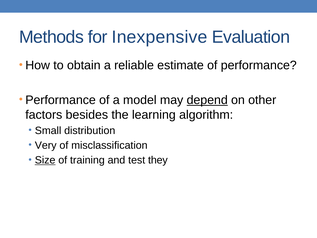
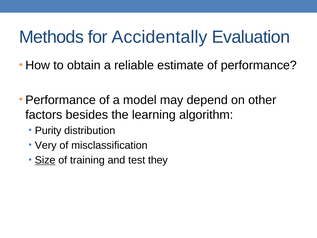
Inexpensive: Inexpensive -> Accidentally (160, 37)
depend underline: present -> none (207, 100)
Small: Small -> Purity (48, 130)
